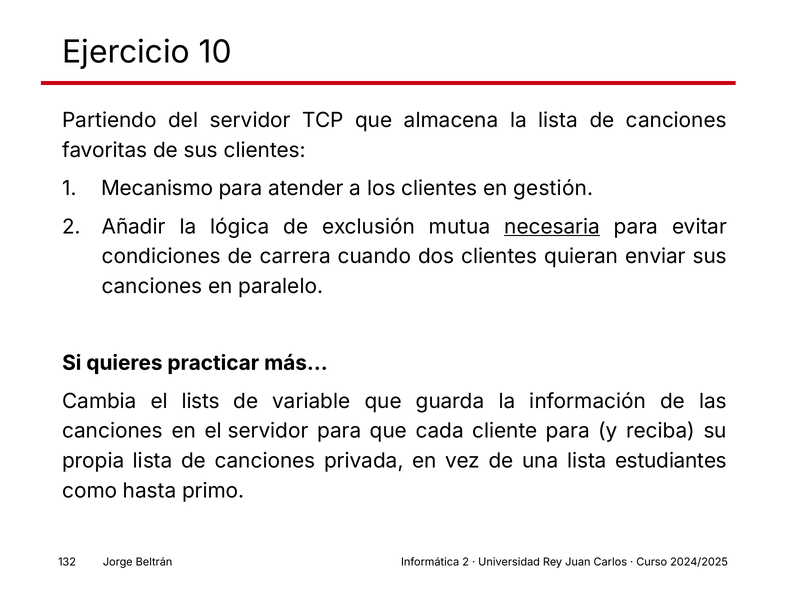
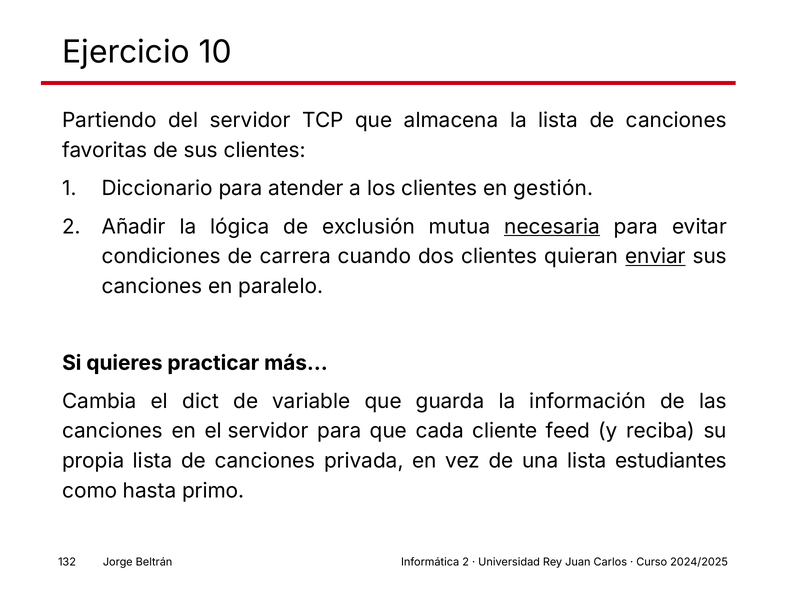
Mecanismo: Mecanismo -> Diccionario (157, 189)
enviar underline: none -> present (656, 257)
lists: lists -> dict (201, 401)
cliente para: para -> feed (568, 431)
